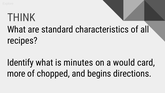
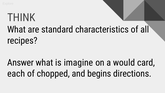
Identify: Identify -> Answer (20, 63)
minutes: minutes -> imagine (78, 63)
more: more -> each (16, 74)
